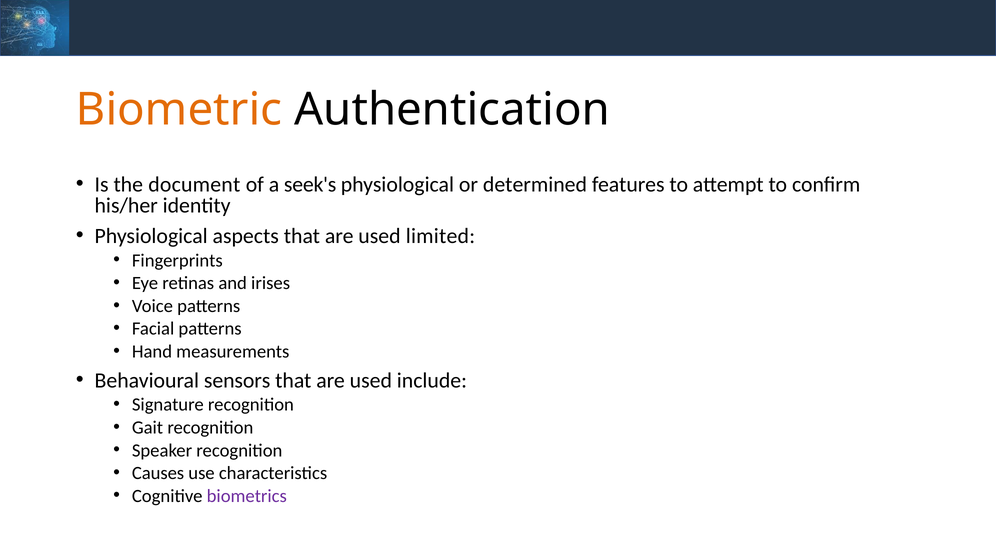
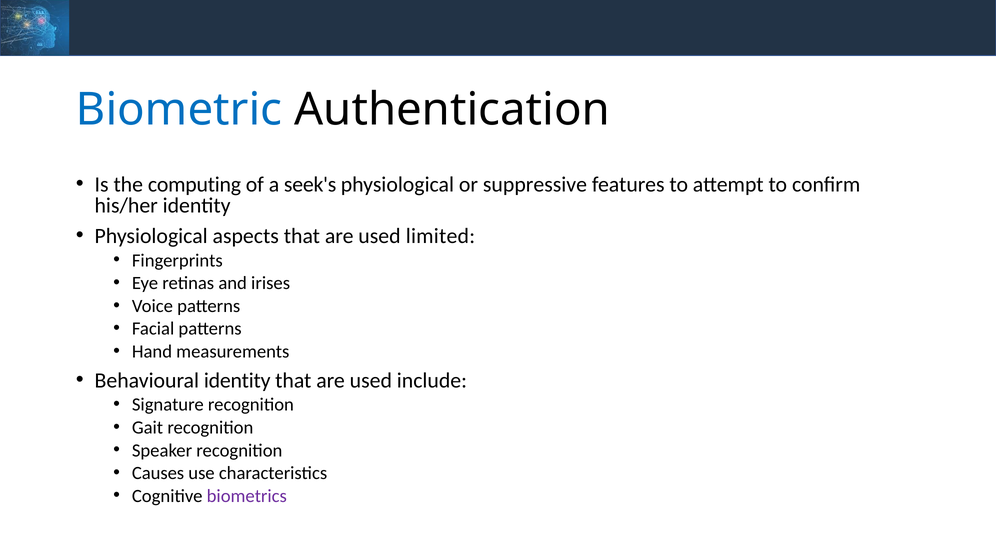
Biometric colour: orange -> blue (179, 110)
document: document -> computing (195, 184)
determined: determined -> suppressive (535, 184)
Behavioural sensors: sensors -> identity (237, 381)
